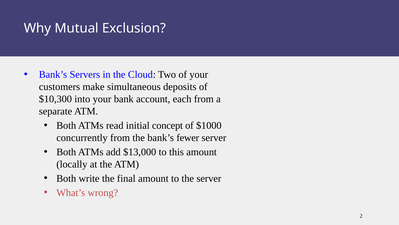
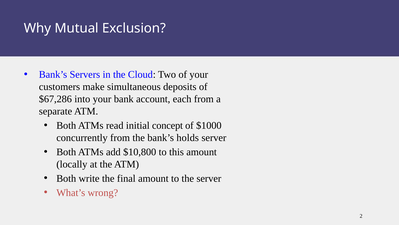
$10,300: $10,300 -> $67,286 (55, 99)
fewer: fewer -> holds (188, 138)
$13,000: $13,000 -> $10,800 (140, 152)
